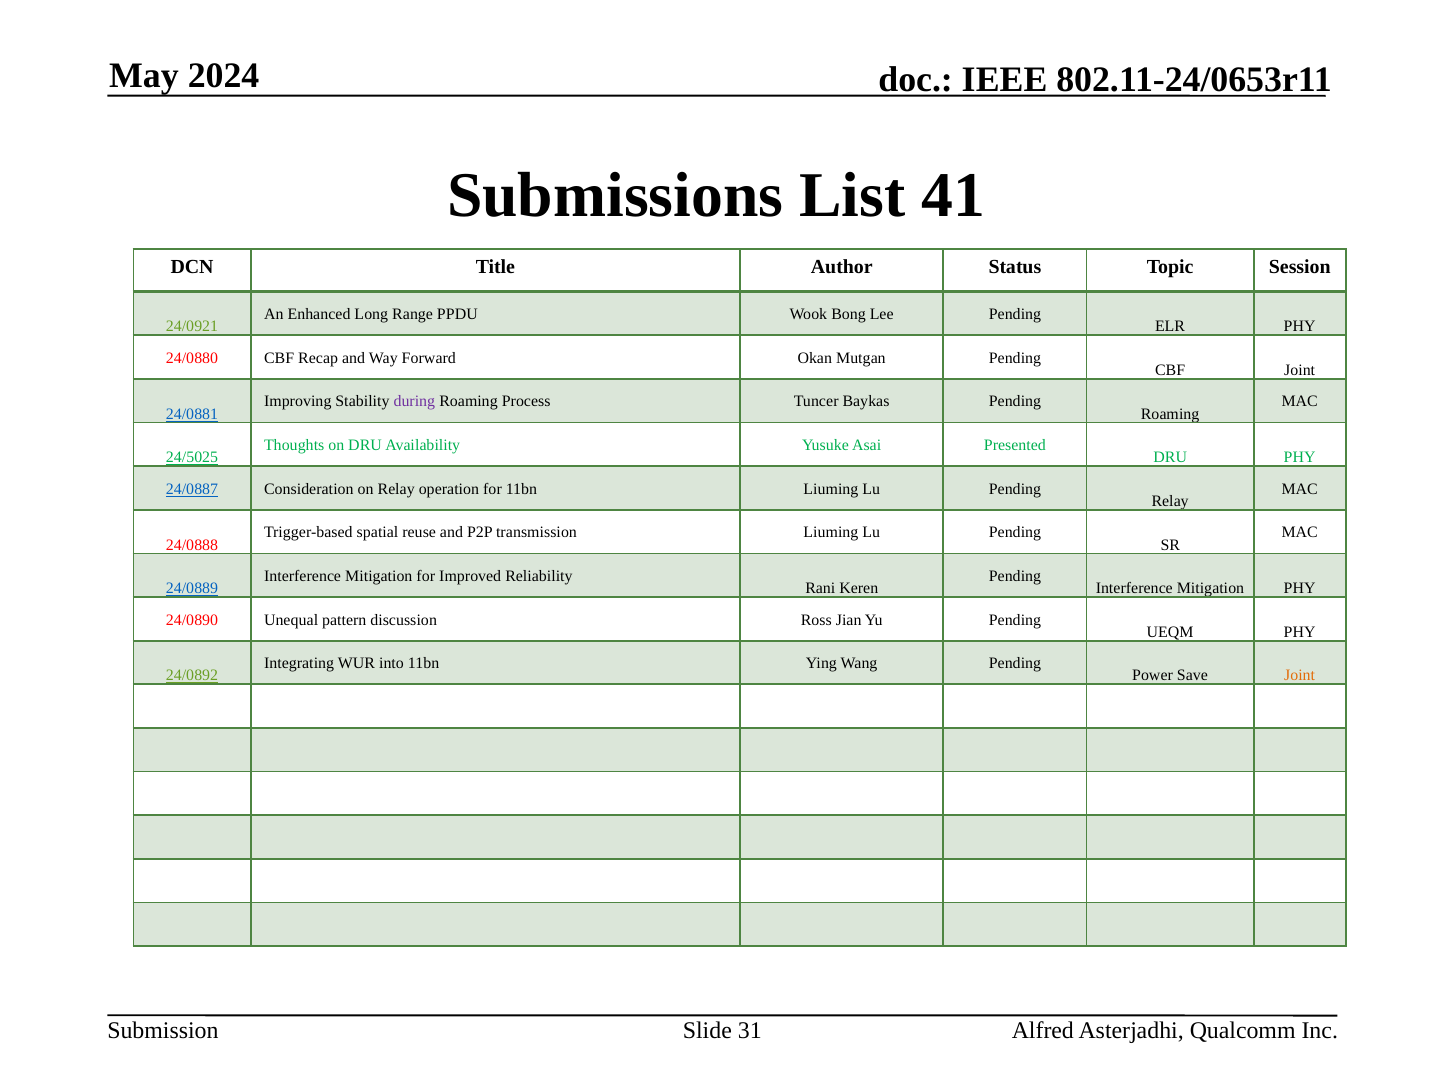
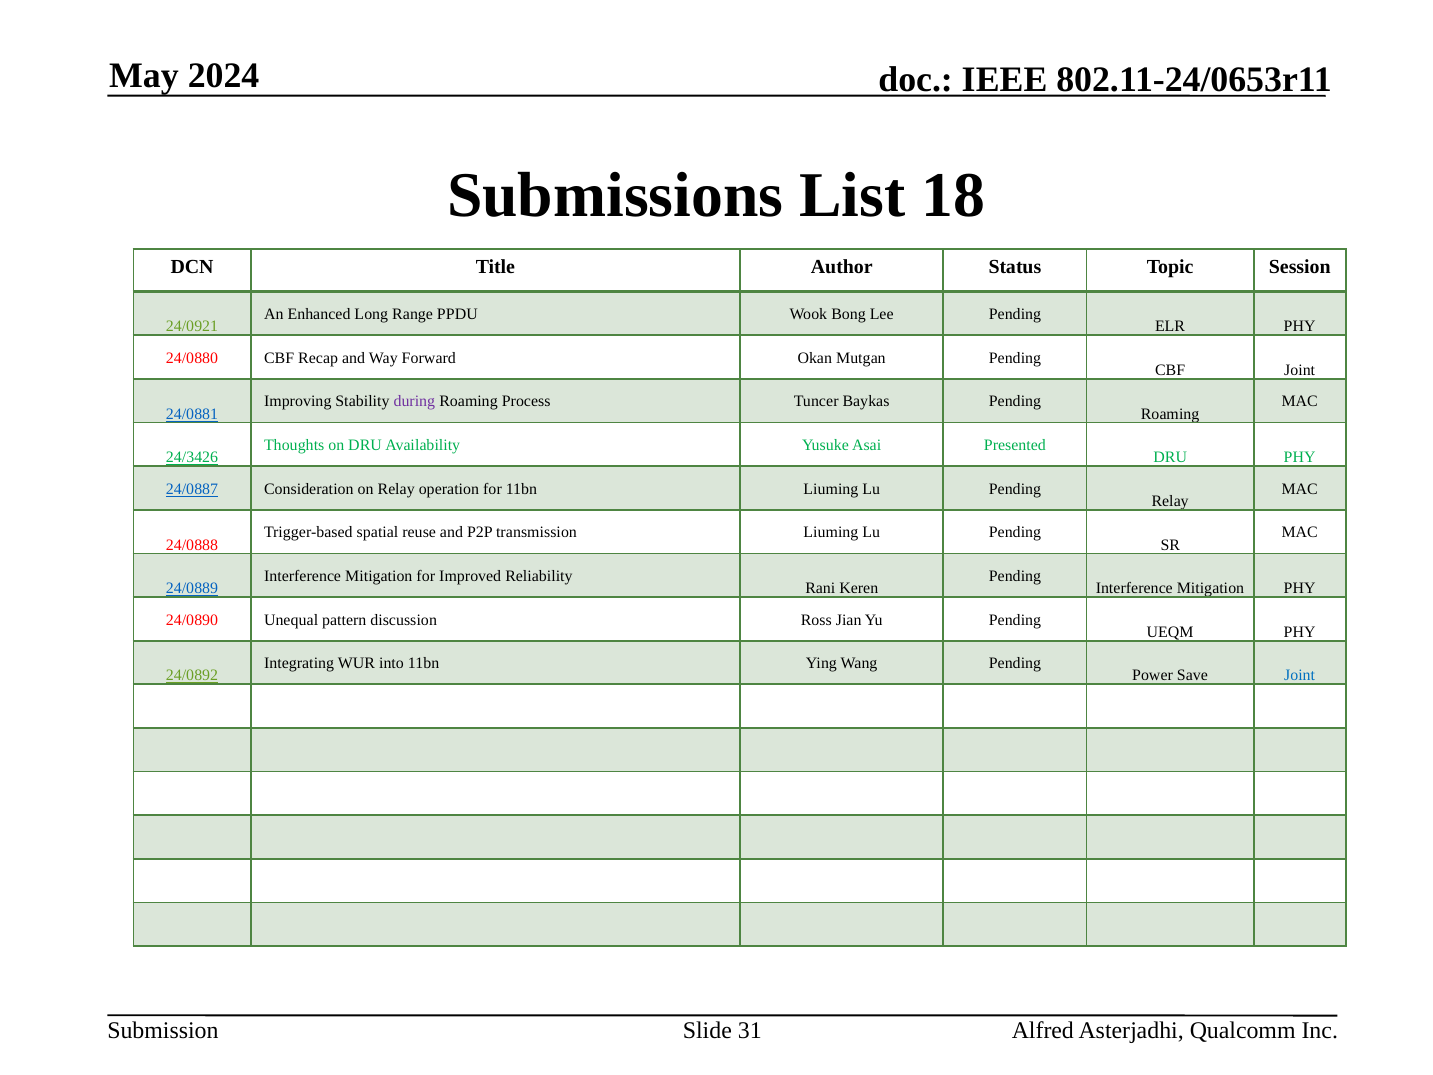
41: 41 -> 18 (953, 195)
24/5025: 24/5025 -> 24/3426 (192, 457)
Joint colour: orange -> blue (1300, 676)
